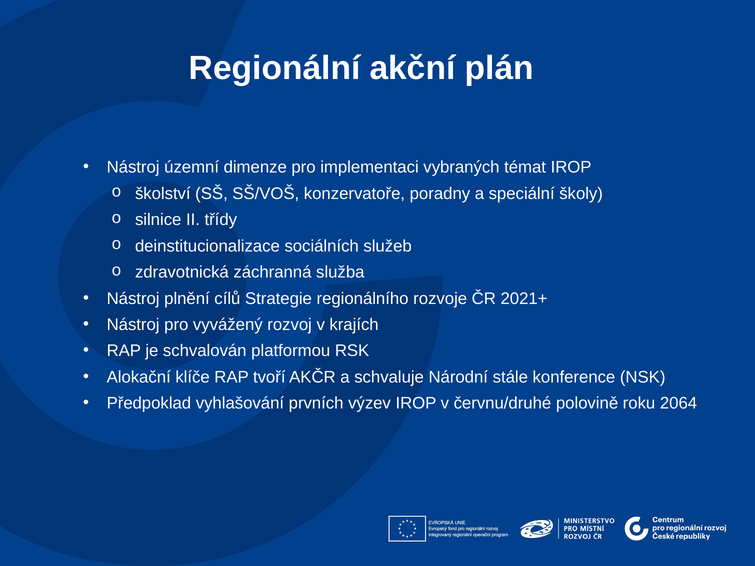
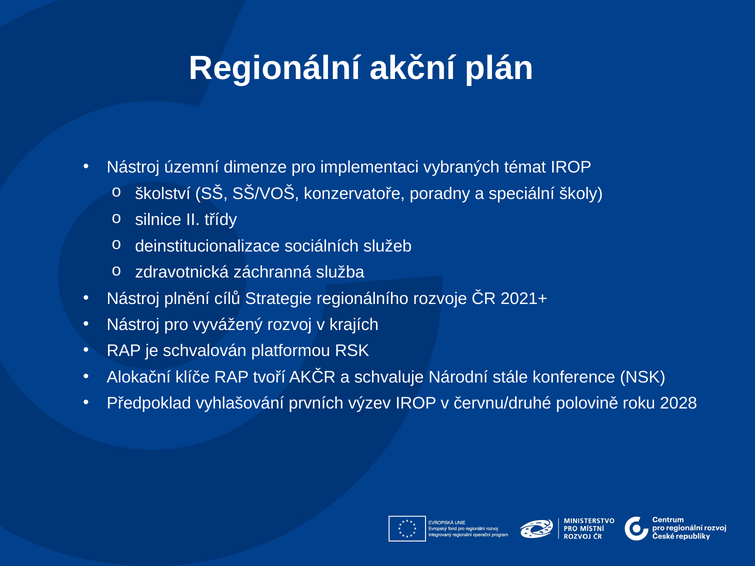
2064: 2064 -> 2028 (679, 403)
